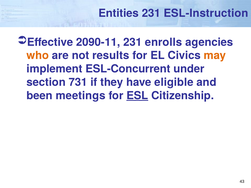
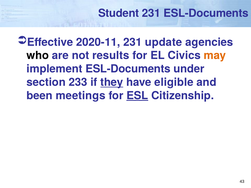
Entities: Entities -> Student (119, 13)
231 ESL-Instruction: ESL-Instruction -> ESL-Documents (206, 13)
2090-11: 2090-11 -> 2020-11 (98, 42)
enrolls: enrolls -> update (164, 42)
who colour: orange -> black (38, 56)
implement ESL-Concurrent: ESL-Concurrent -> ESL-Documents (128, 69)
731: 731 -> 233 (78, 82)
they underline: none -> present (112, 82)
